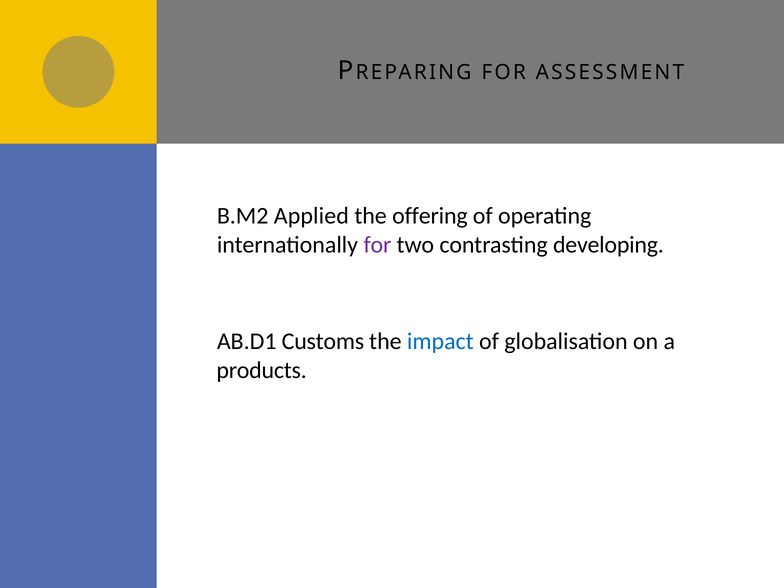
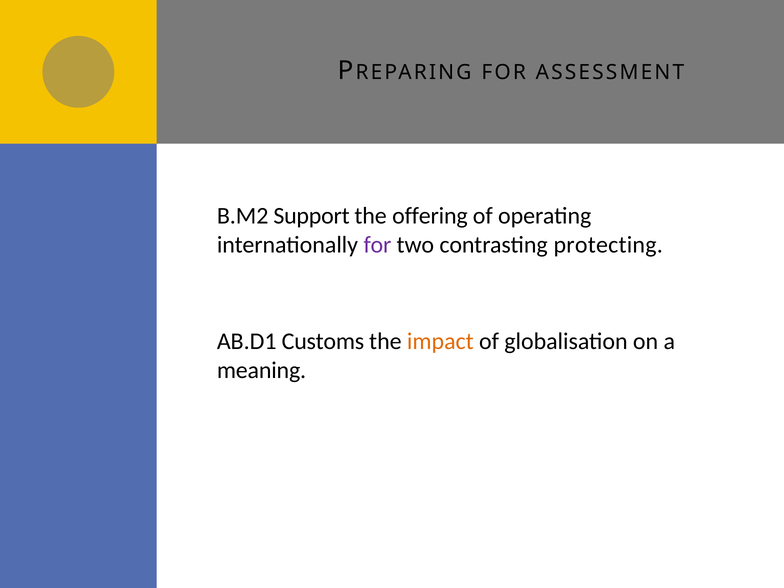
Applied: Applied -> Support (312, 216)
developing: developing -> protecting (608, 245)
impact colour: blue -> orange (440, 341)
products: products -> meaning (262, 370)
